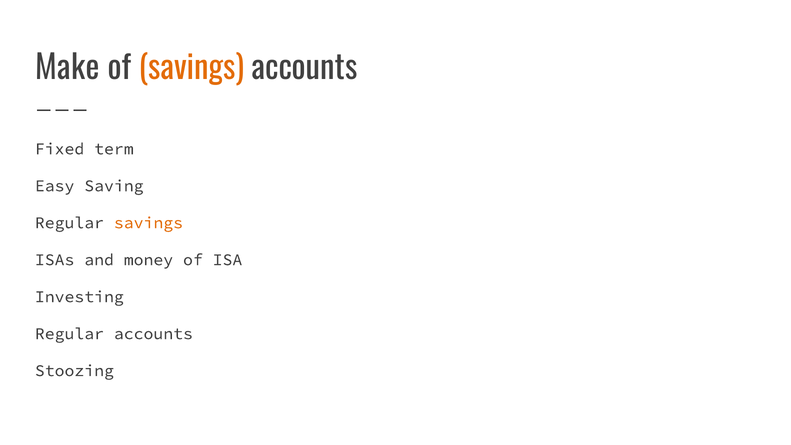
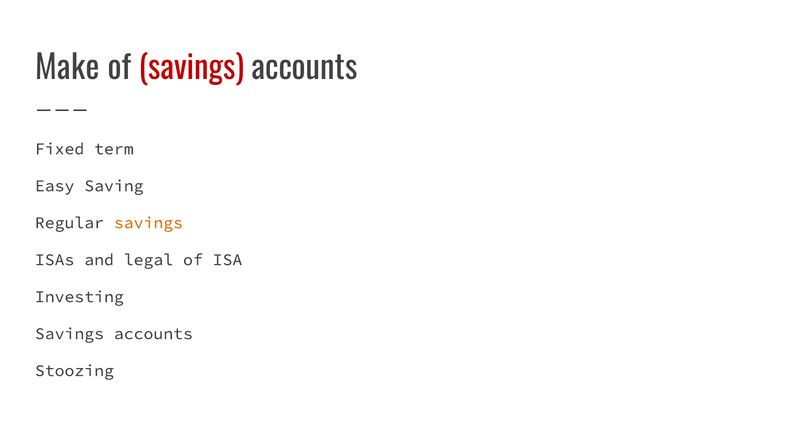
savings colour: orange -> red (191, 69)
money: money -> legal (148, 260)
Regular: Regular -> Savings (69, 334)
